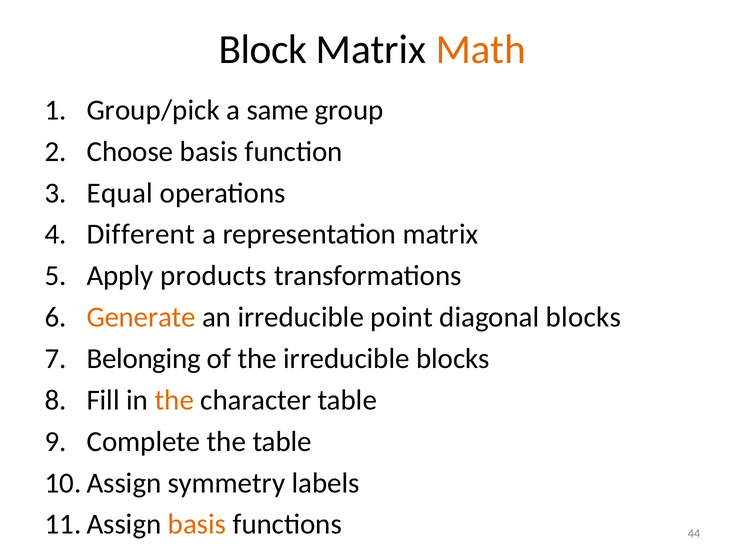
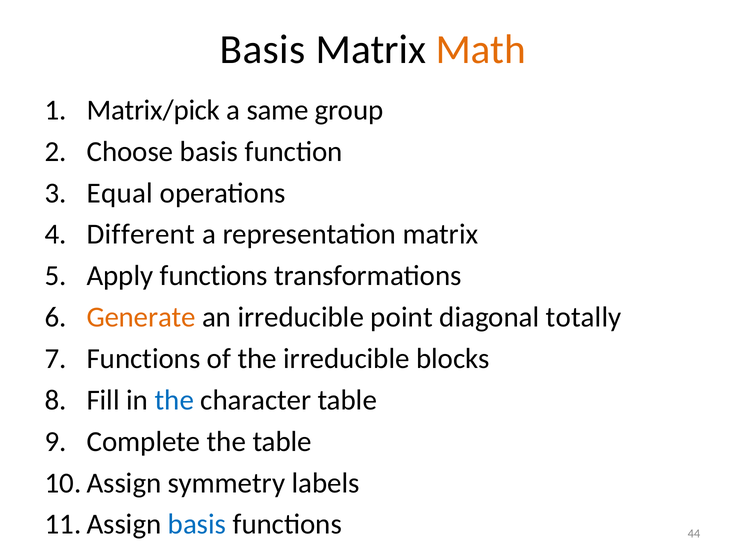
Block: Block -> Basis (263, 49)
Group/pick: Group/pick -> Matrix/pick (153, 110)
Apply products: products -> functions (214, 276)
diagonal blocks: blocks -> totally (584, 317)
Belonging: Belonging -> Functions (144, 359)
the colour: orange -> blue (174, 400)
basis colour: orange -> blue (197, 524)
